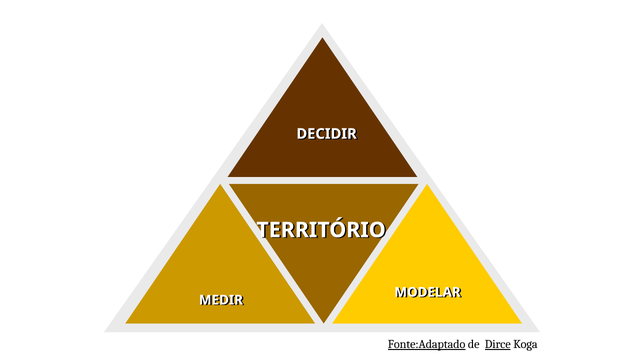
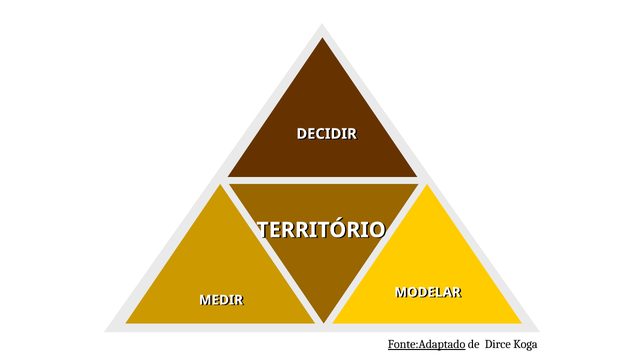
Dirce underline: present -> none (498, 345)
